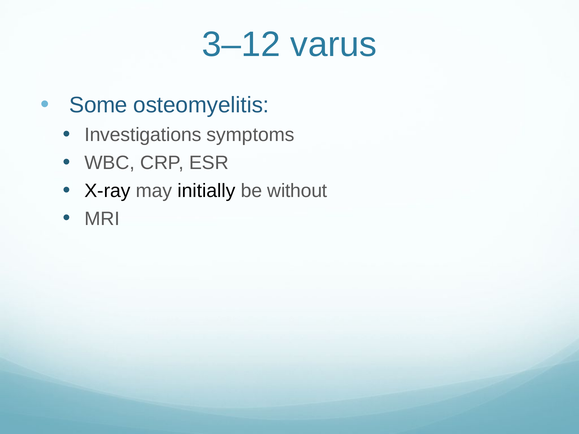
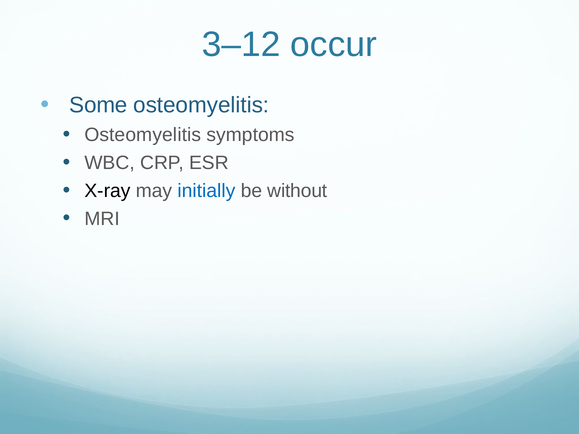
varus: varus -> occur (334, 44)
Investigations: Investigations -> Osteomyelitis (143, 135)
initially colour: black -> blue (207, 191)
